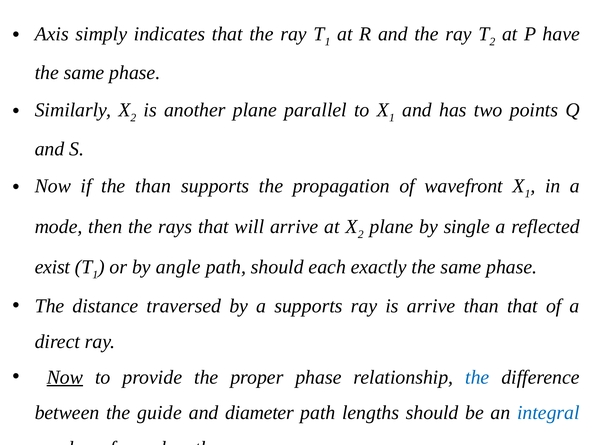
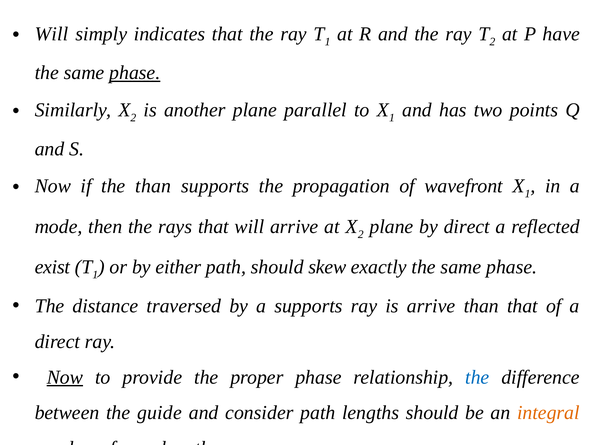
Axis: Axis -> Will (52, 34)
phase underline: none -> present (135, 73)
by single: single -> direct (467, 226)
angle: angle -> either (178, 267)
each: each -> skew (327, 267)
diameter: diameter -> consider (259, 413)
integral colour: blue -> orange (548, 413)
